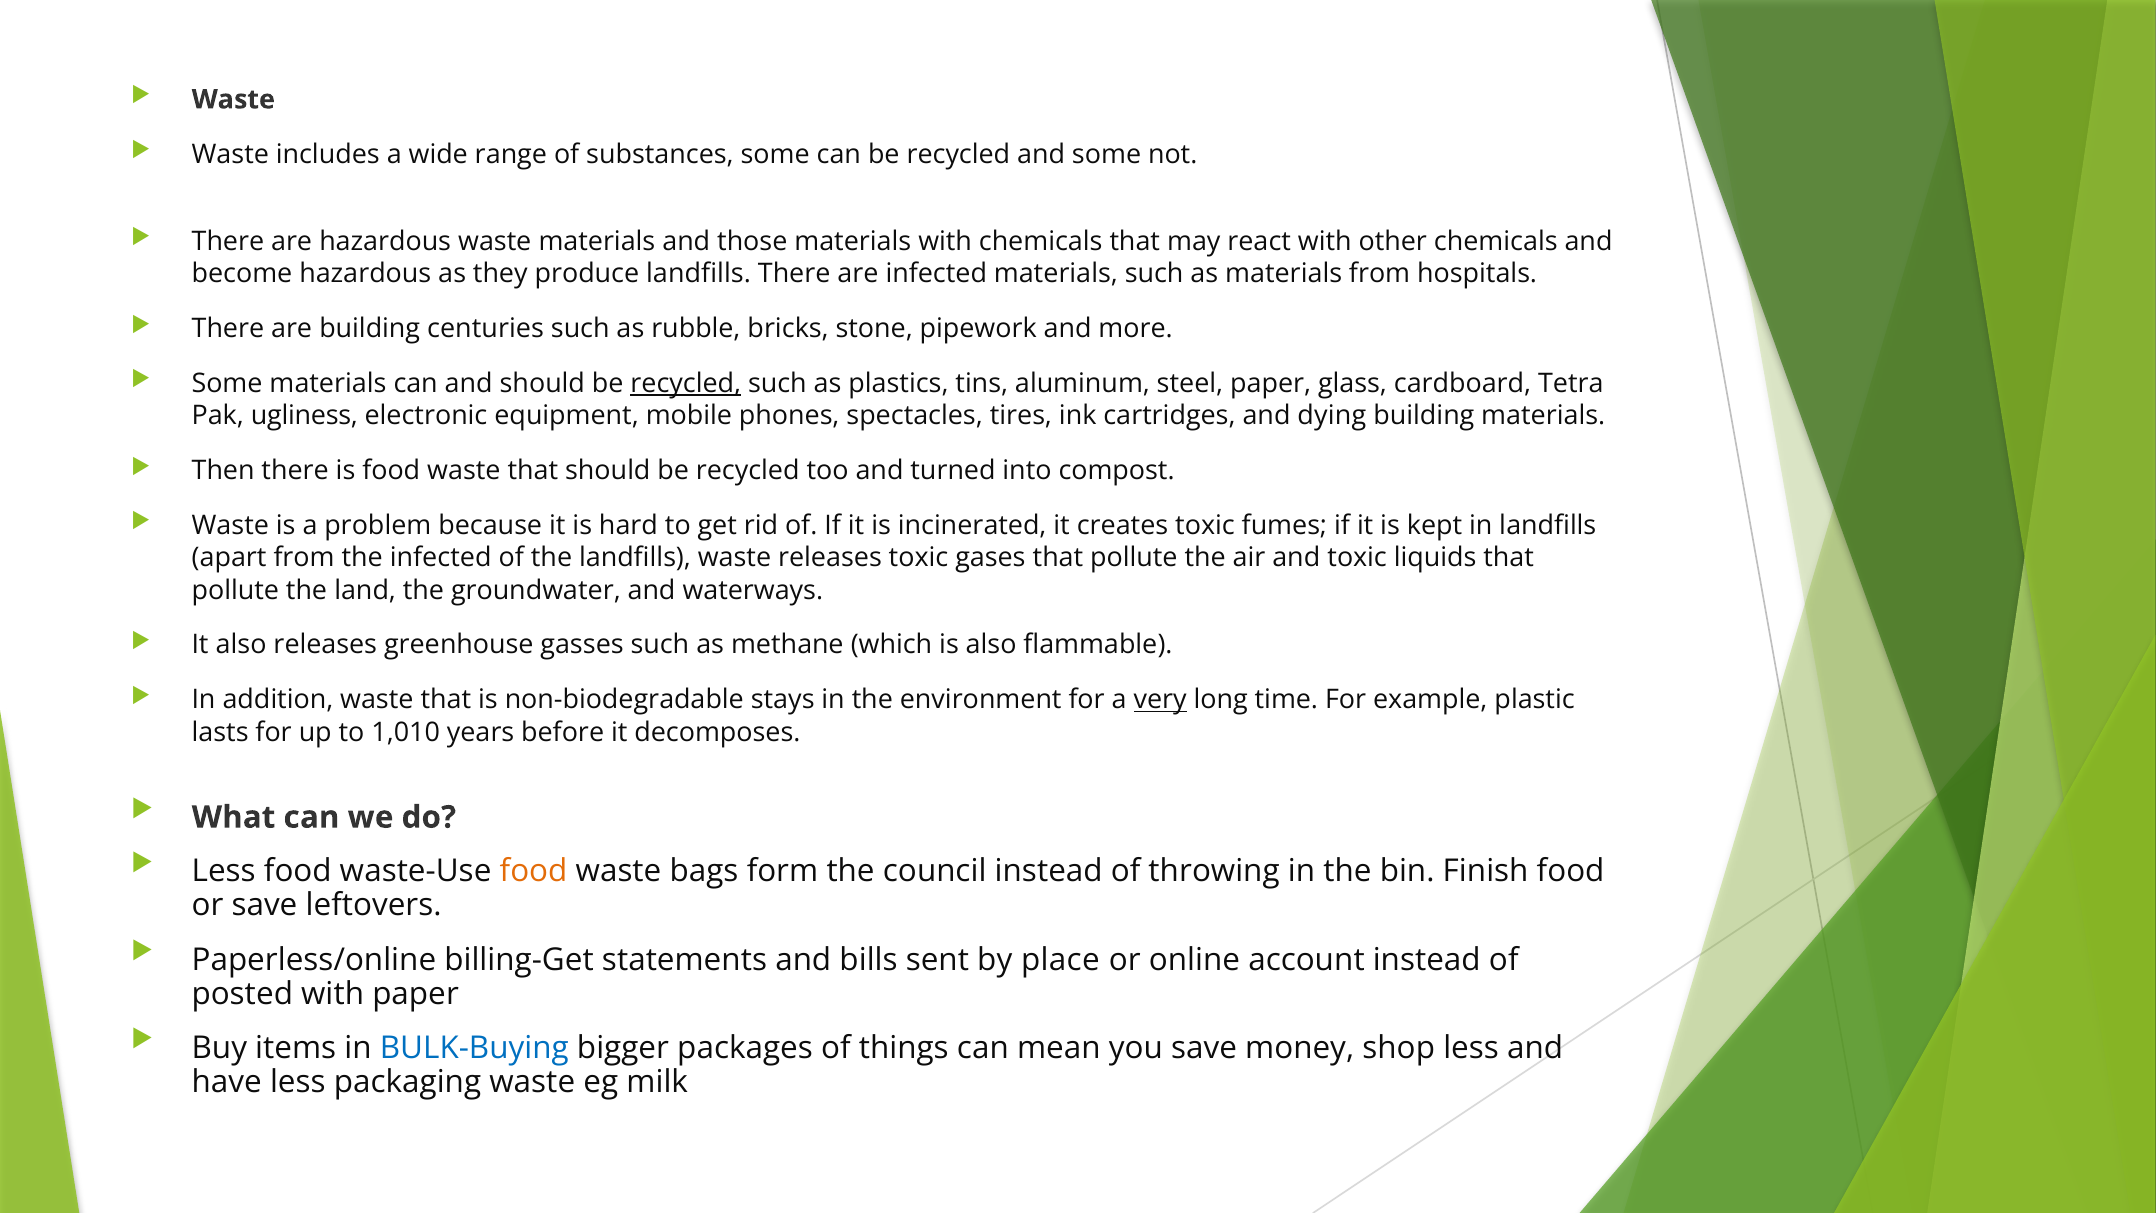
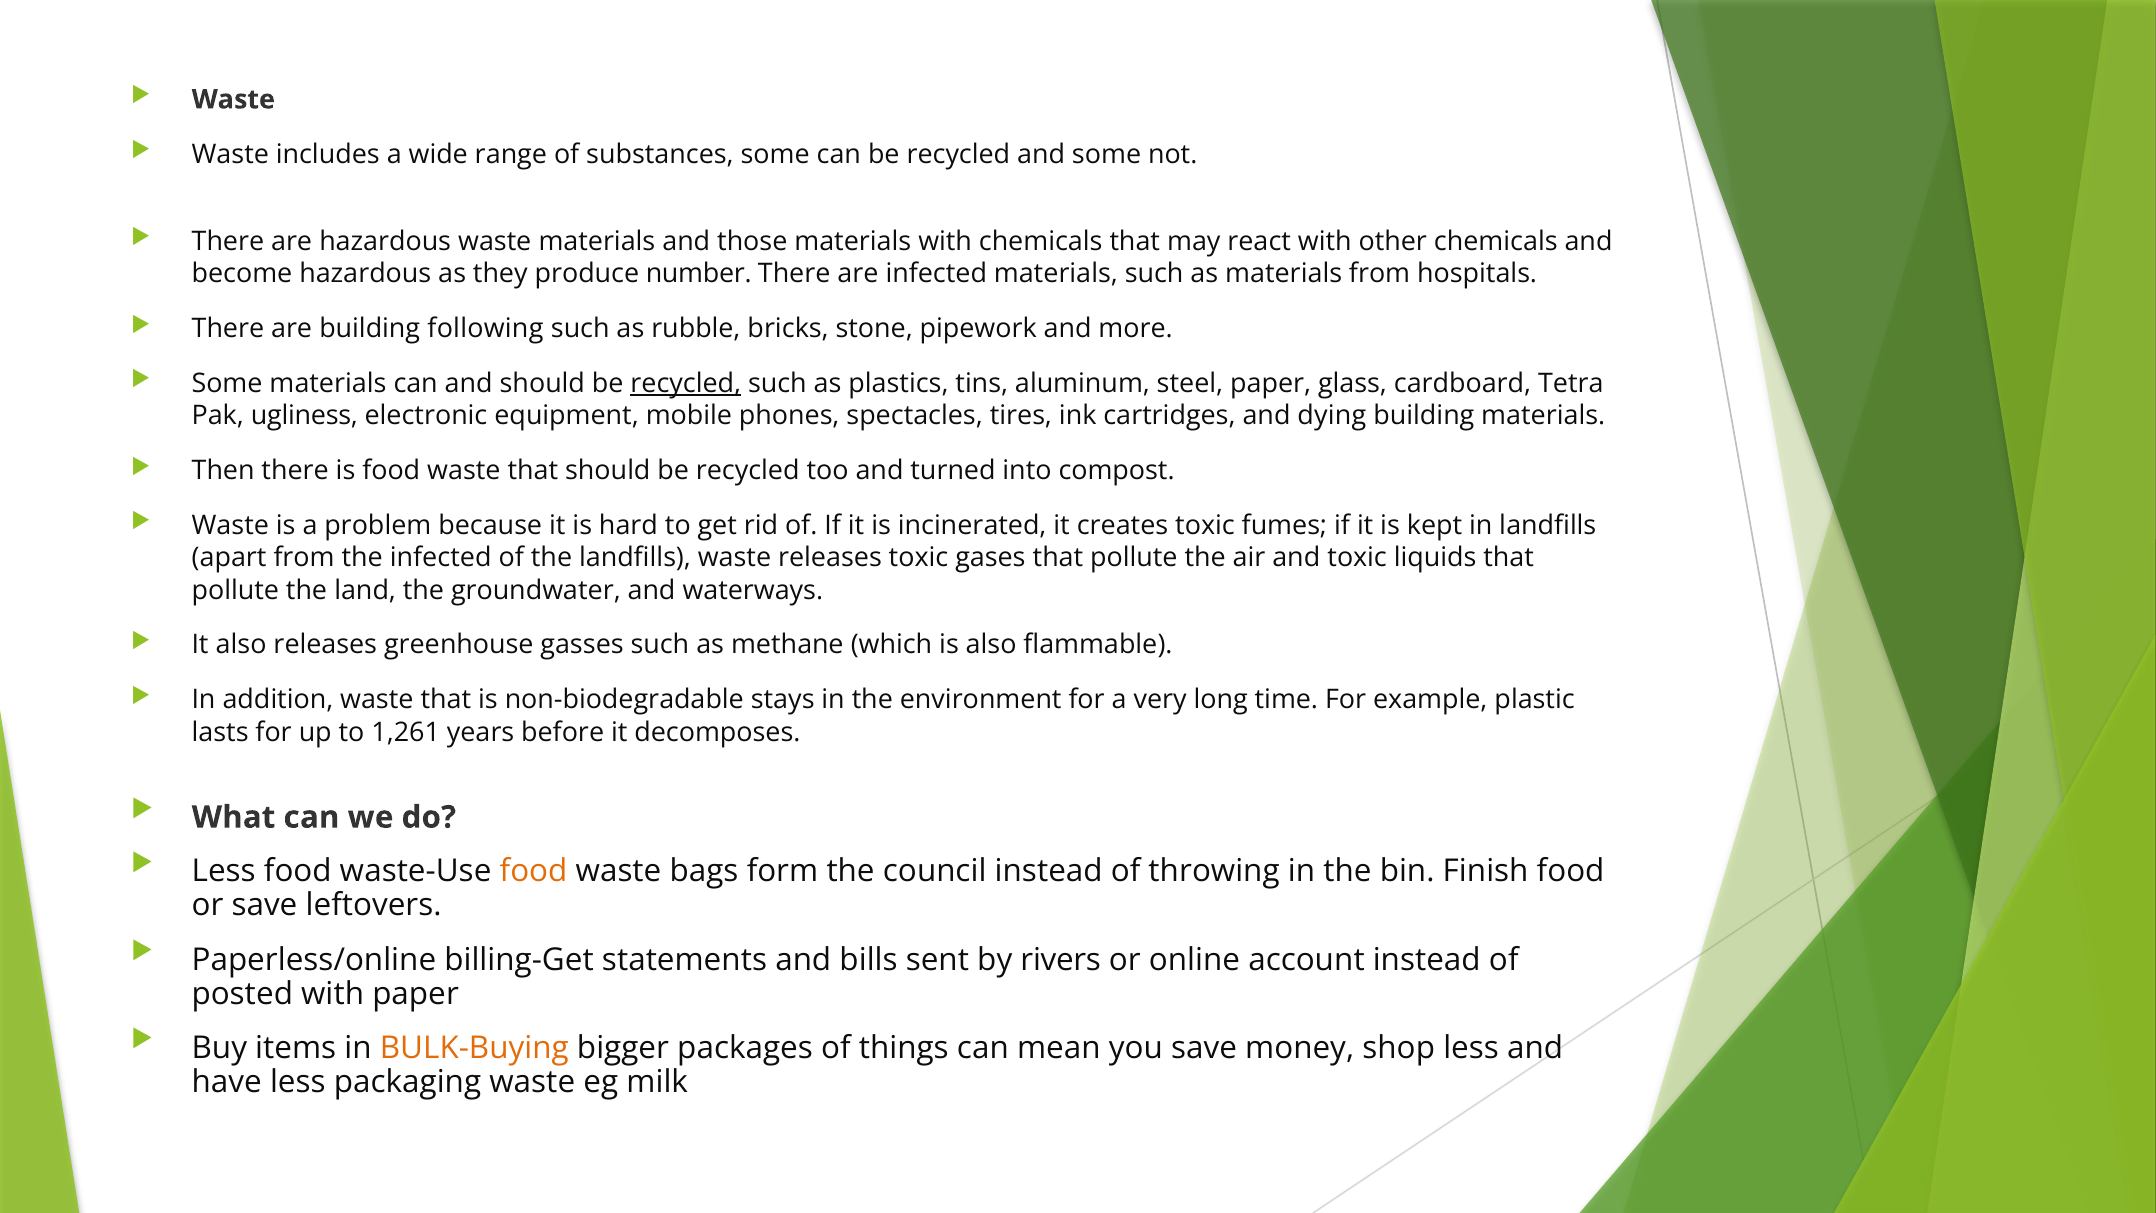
produce landfills: landfills -> number (699, 274)
centuries: centuries -> following (485, 329)
very underline: present -> none (1160, 700)
1,010: 1,010 -> 1,261 (406, 732)
place: place -> rivers (1061, 959)
BULK-Buying colour: blue -> orange (474, 1048)
